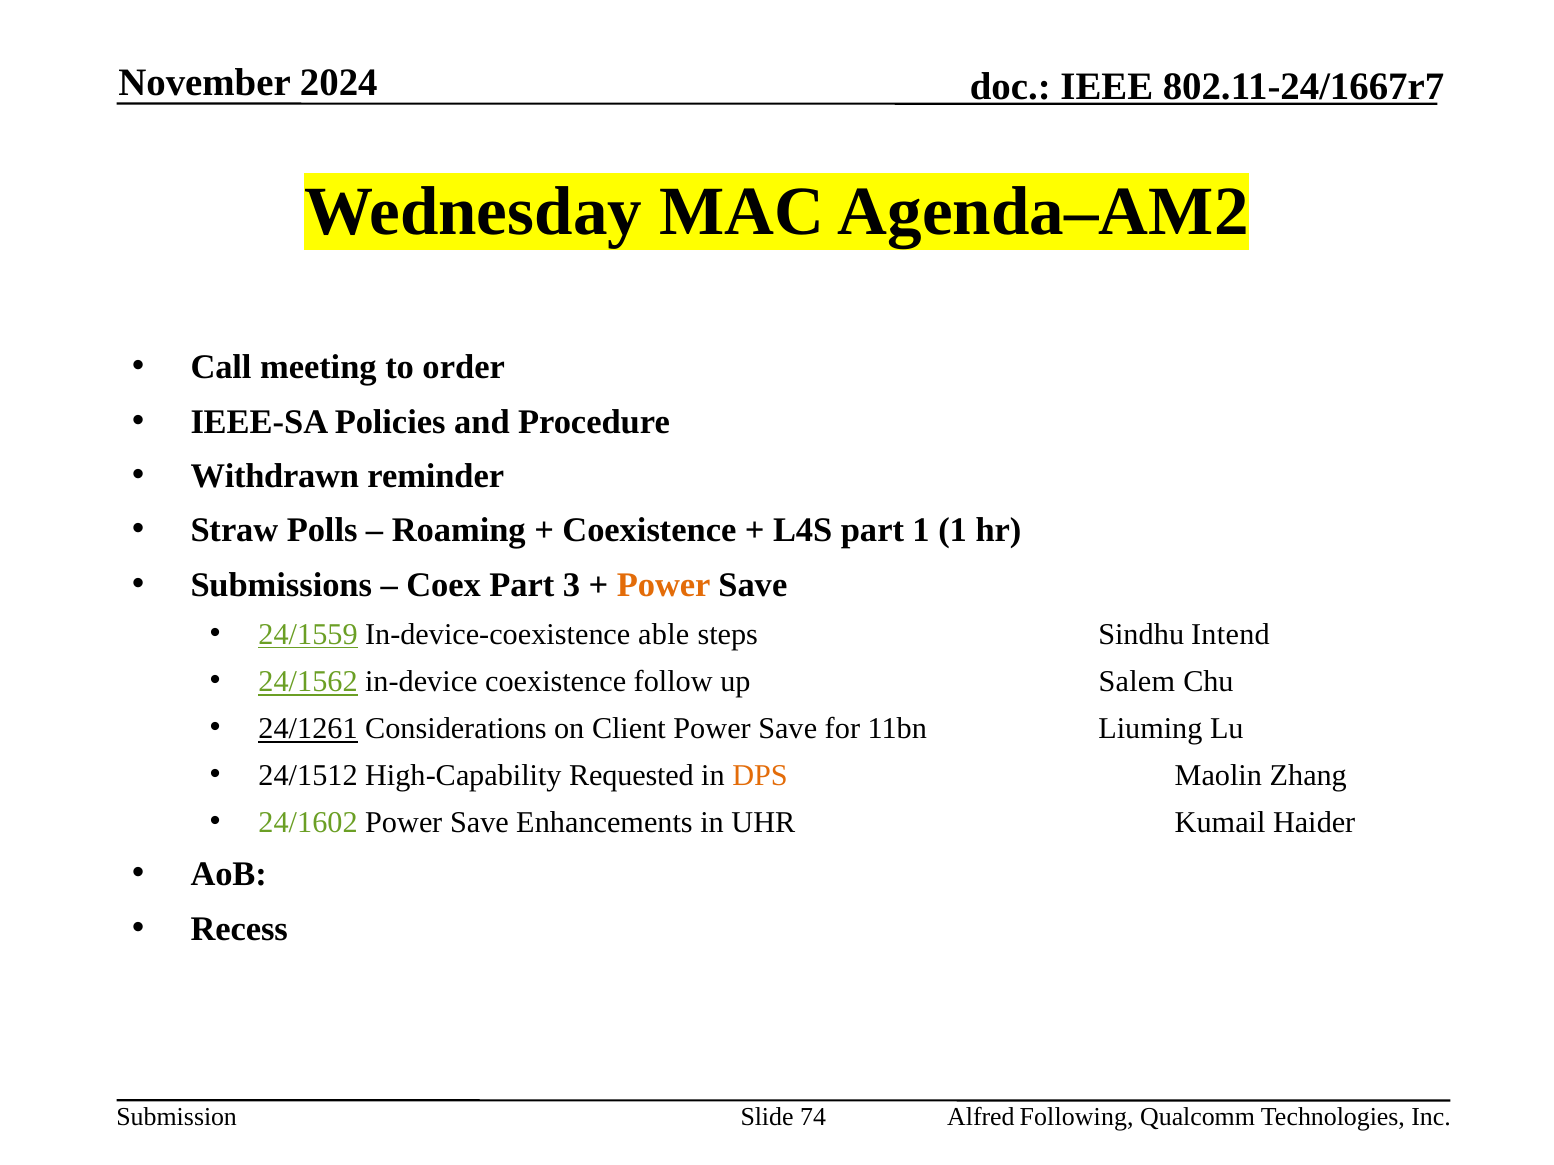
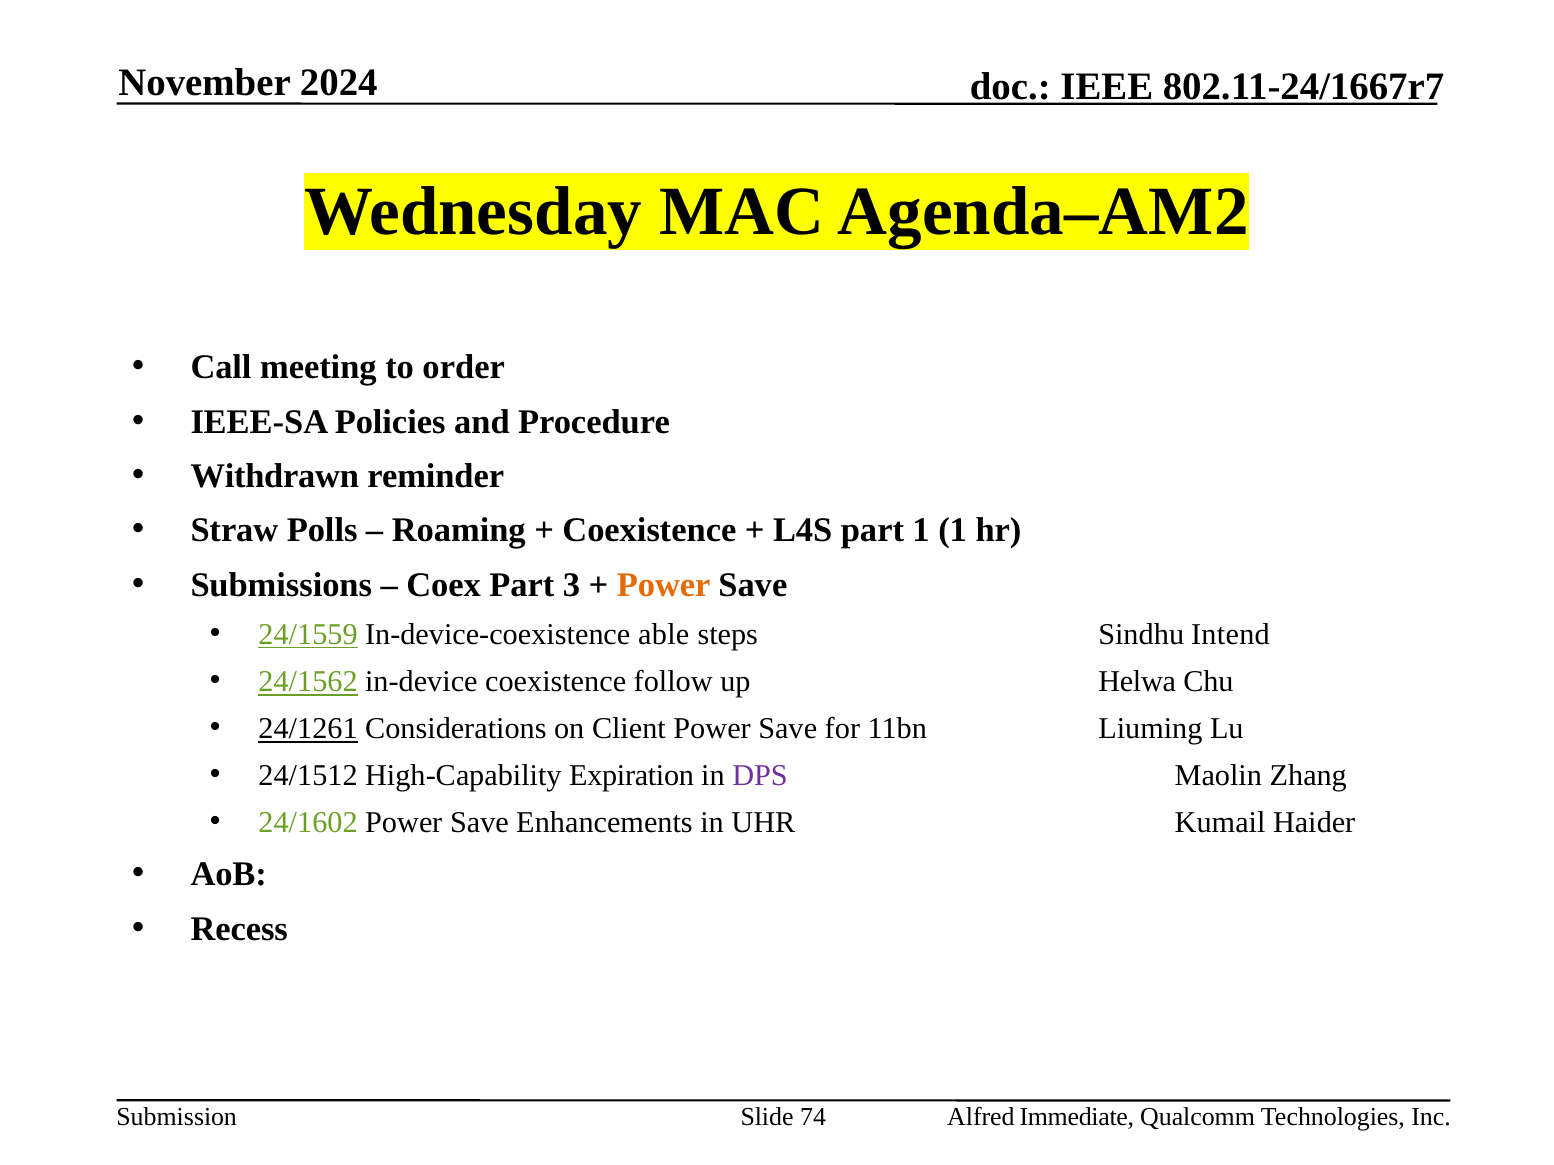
Salem: Salem -> Helwa (1137, 682)
Requested: Requested -> Expiration (632, 776)
DPS colour: orange -> purple (760, 776)
Following: Following -> Immediate (1077, 1118)
